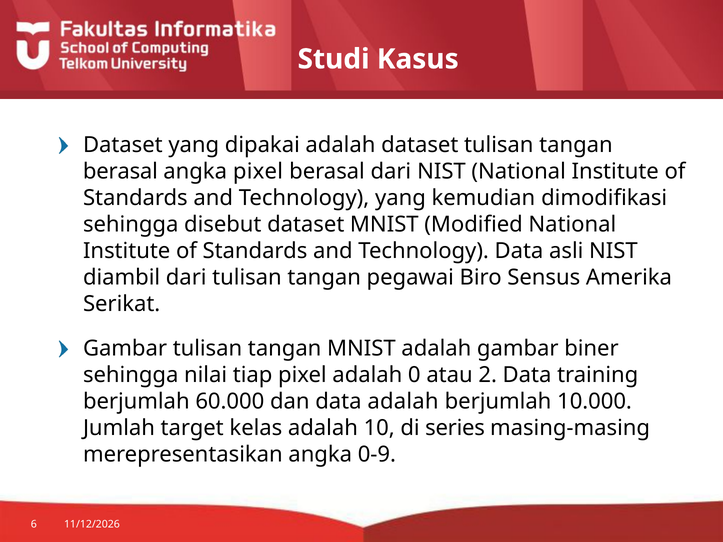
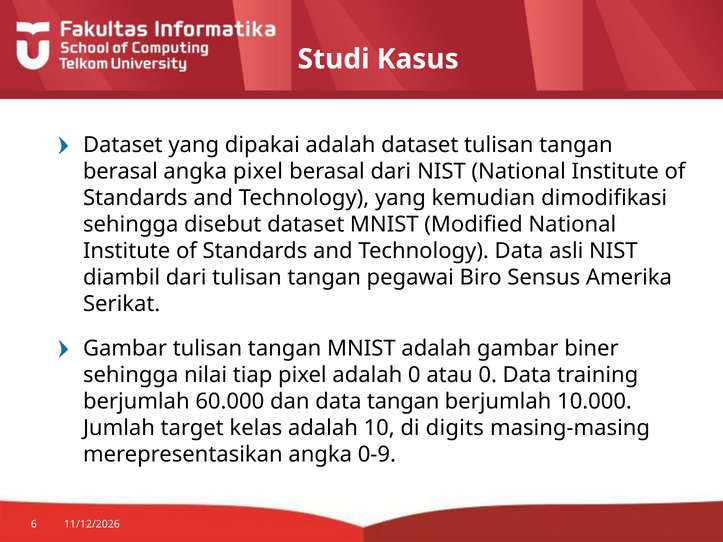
atau 2: 2 -> 0 (488, 375)
data adalah: adalah -> tangan (403, 402)
series: series -> digits (455, 428)
